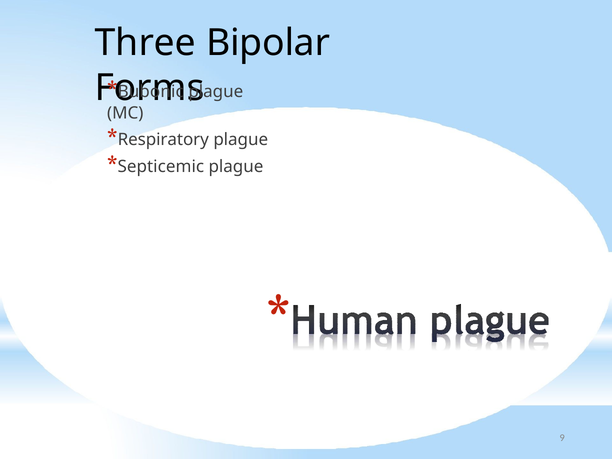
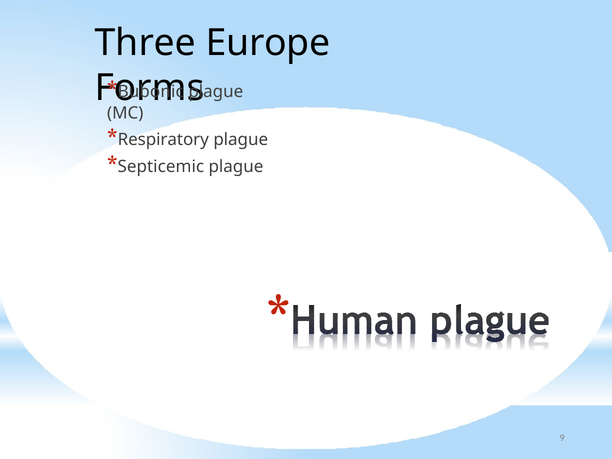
Bipolar: Bipolar -> Europe (268, 43)
